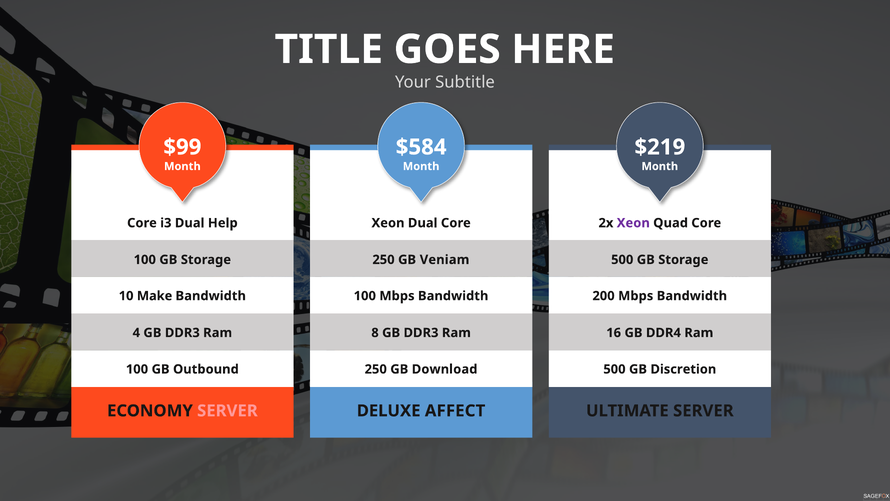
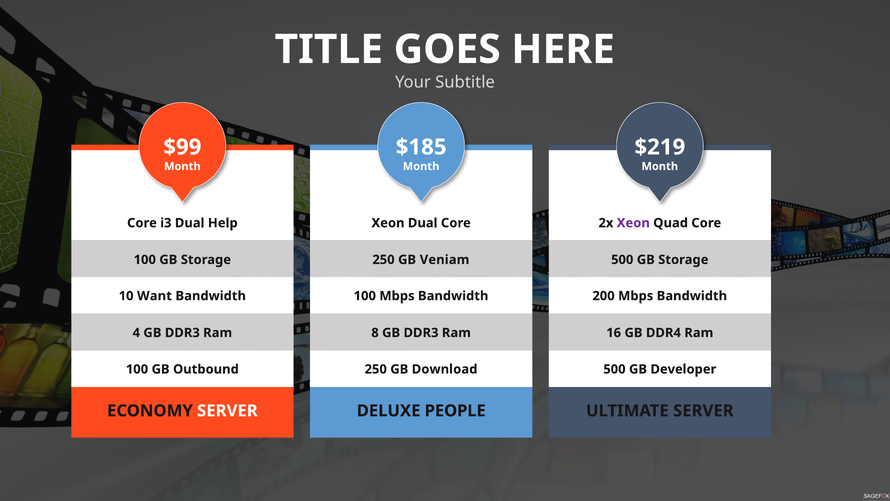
$584: $584 -> $185 (421, 147)
Make: Make -> Want (154, 296)
Discretion: Discretion -> Developer (683, 369)
SERVER colour: pink -> white (227, 411)
AFFECT: AFFECT -> PEOPLE (455, 411)
